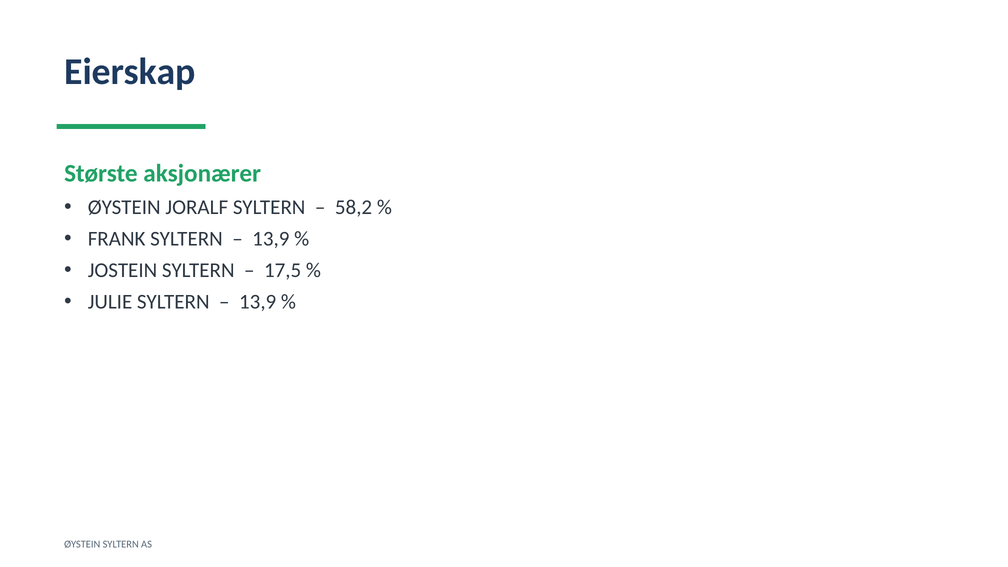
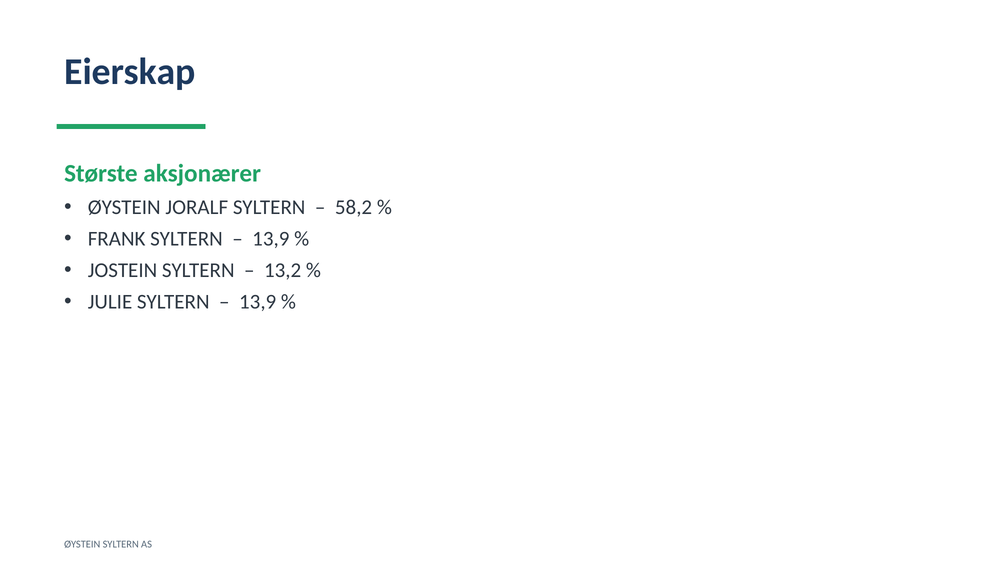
17,5: 17,5 -> 13,2 (283, 270)
